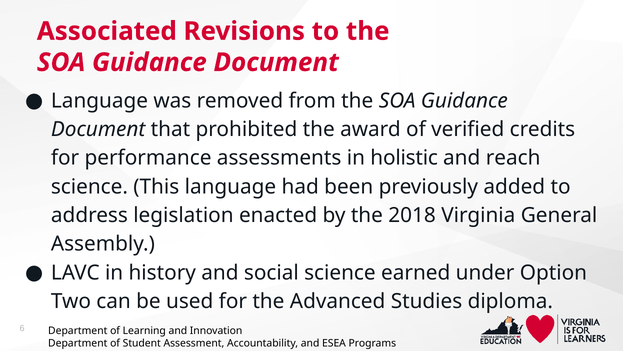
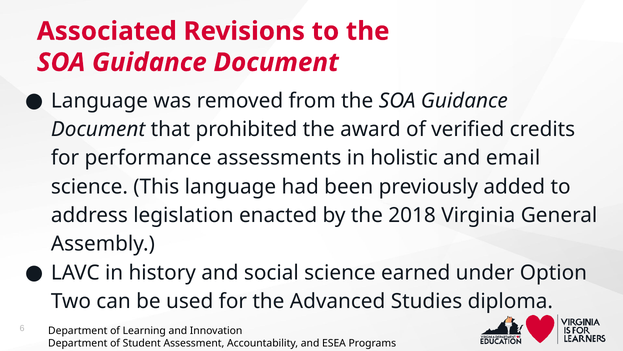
reach: reach -> email (513, 158)
